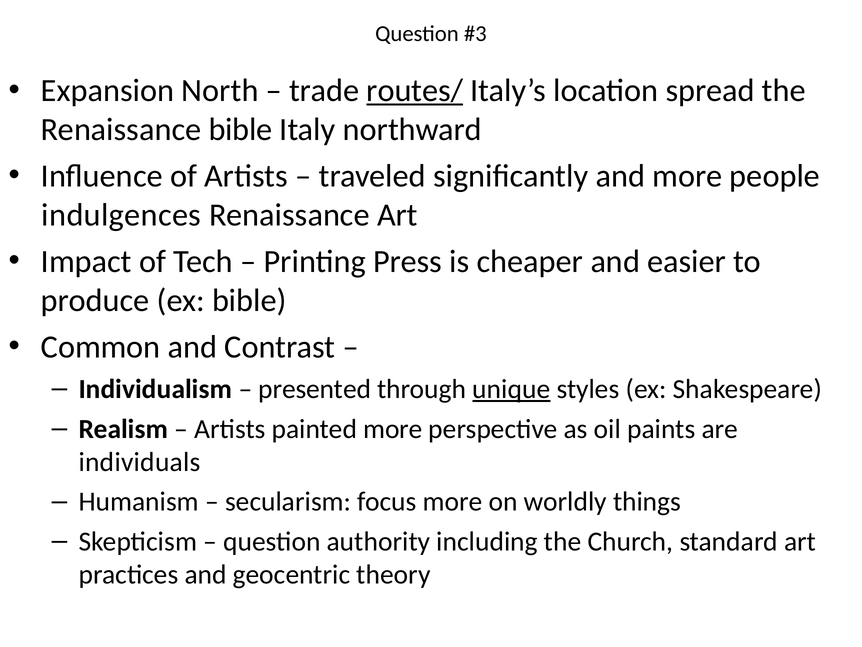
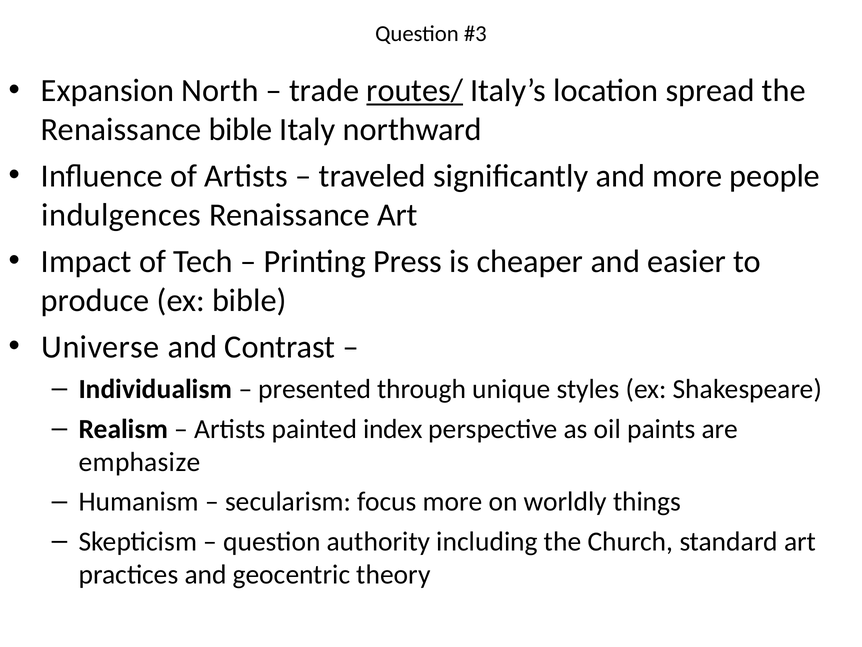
Common: Common -> Universe (100, 347)
unique underline: present -> none (511, 389)
painted more: more -> index (393, 429)
individuals: individuals -> emphasize (140, 462)
